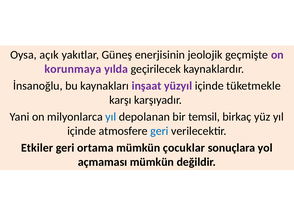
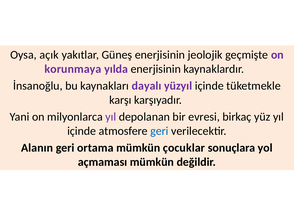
yılda geçirilecek: geçirilecek -> enerjisinin (156, 69)
inşaat: inşaat -> dayalı (147, 86)
yıl colour: blue -> purple (111, 117)
temsil: temsil -> evresi (204, 117)
Etkiler: Etkiler -> Alanın (37, 148)
